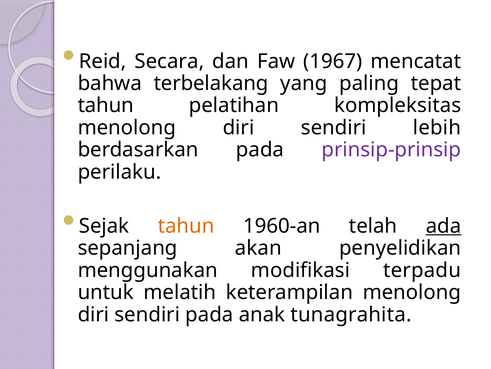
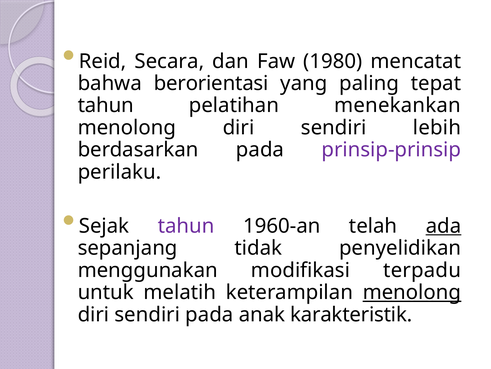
1967: 1967 -> 1980 (333, 61)
terbelakang: terbelakang -> berorientasi (211, 83)
kompleksitas: kompleksitas -> menekankan (398, 105)
tahun colour: orange -> purple (186, 226)
akan: akan -> tidak (258, 248)
menolong underline: none -> present (412, 292)
tunagrahita: tunagrahita -> karakteristik (351, 314)
